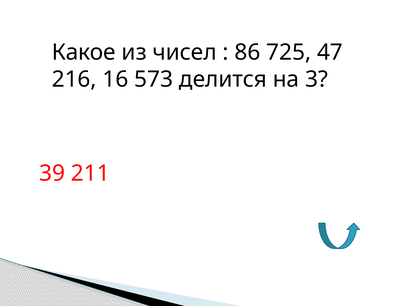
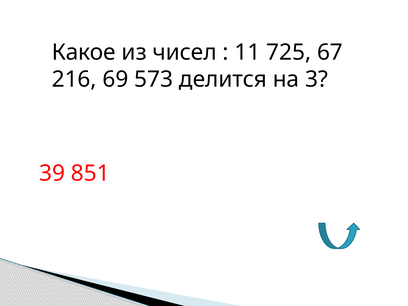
86: 86 -> 11 (247, 52)
47: 47 -> 67 (330, 52)
16: 16 -> 69 (116, 79)
211: 211 -> 851 (90, 173)
